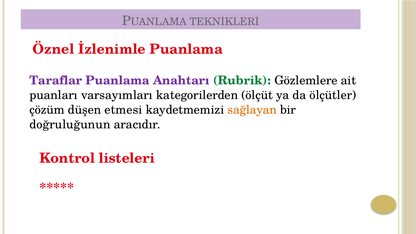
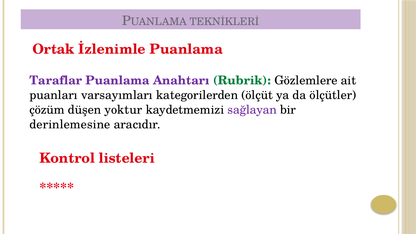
Öznel: Öznel -> Ortak (53, 49)
etmesi: etmesi -> yoktur (123, 110)
sağlayan colour: orange -> purple (252, 110)
doğruluğunun: doğruluğunun -> derinlemesine (70, 124)
